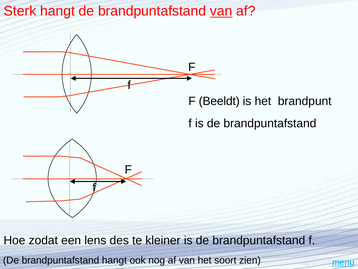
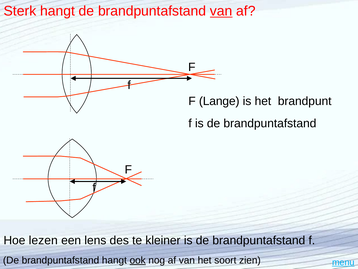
Beeldt: Beeldt -> Lange (219, 101)
zodat: zodat -> lezen (43, 240)
ook underline: none -> present (138, 260)
